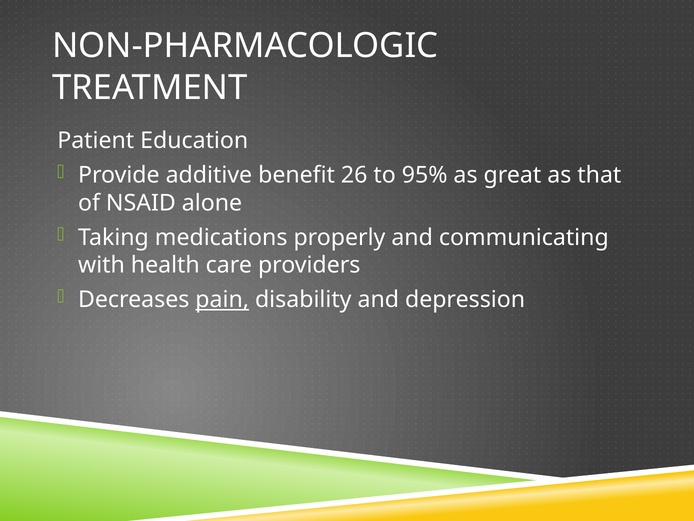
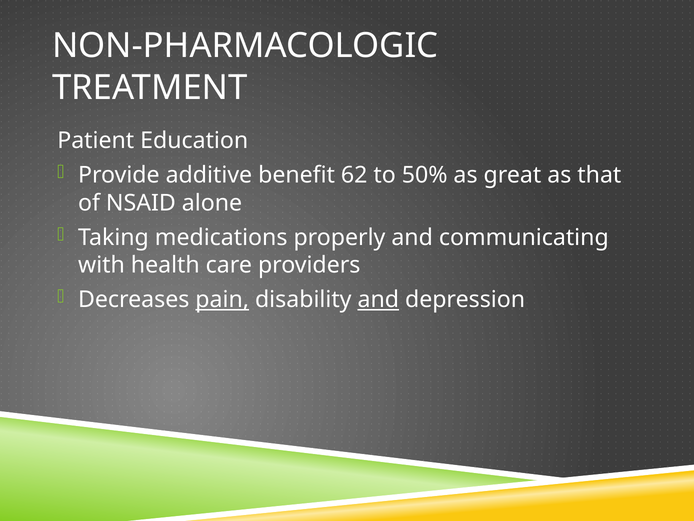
26: 26 -> 62 (354, 175)
95%: 95% -> 50% (425, 175)
and underline: none -> present (378, 299)
